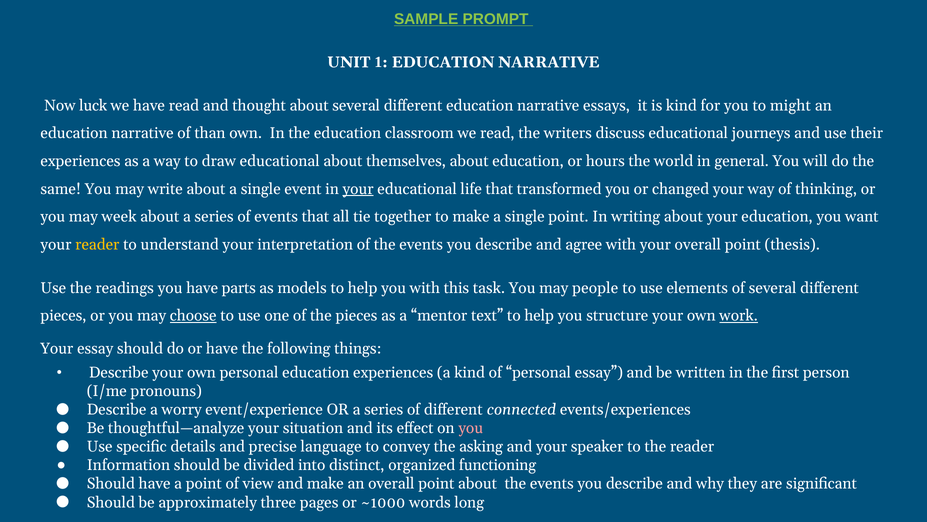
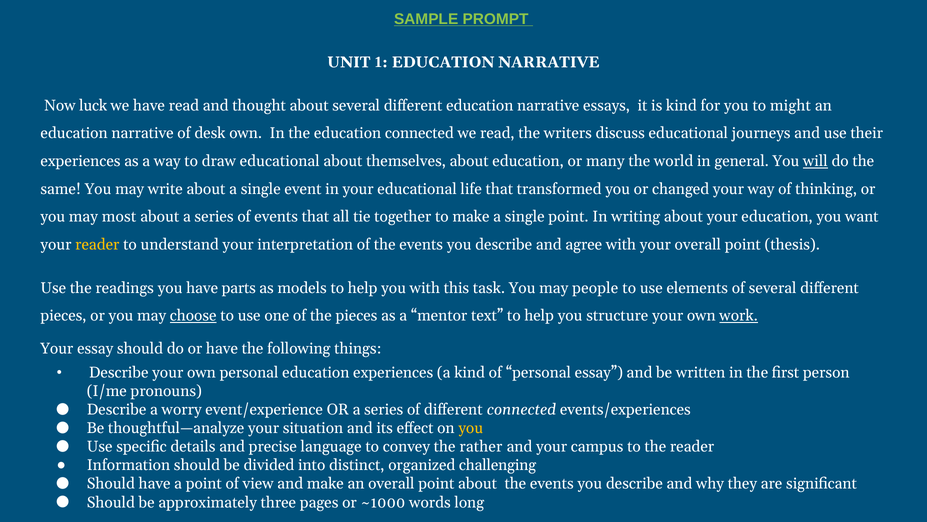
than: than -> desk (210, 133)
education classroom: classroom -> connected (419, 133)
hours: hours -> many (605, 161)
will underline: none -> present (815, 161)
your underline: present -> none (358, 189)
week: week -> most (119, 217)
you colour: pink -> yellow (471, 428)
asking: asking -> rather (481, 446)
speaker: speaker -> campus (597, 446)
functioning: functioning -> challenging (498, 465)
